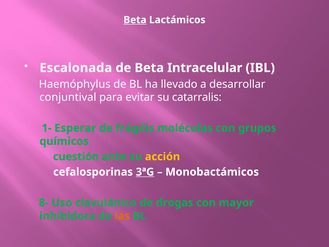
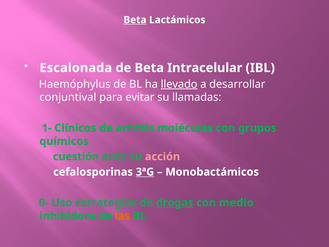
llevado underline: none -> present (179, 84)
catarralis: catarralis -> llamadas (197, 97)
Esperar: Esperar -> Clínicos (75, 128)
frágilis: frágilis -> artritis (135, 128)
acción colour: yellow -> pink (162, 156)
8-: 8- -> 0- (44, 203)
clavulánico: clavulánico -> estrategias (106, 203)
drogas underline: none -> present (175, 203)
mayor: mayor -> medio (236, 203)
